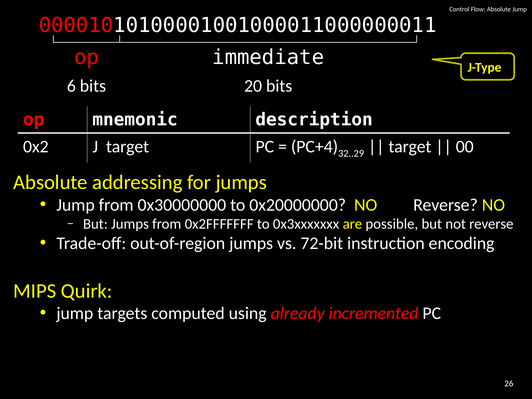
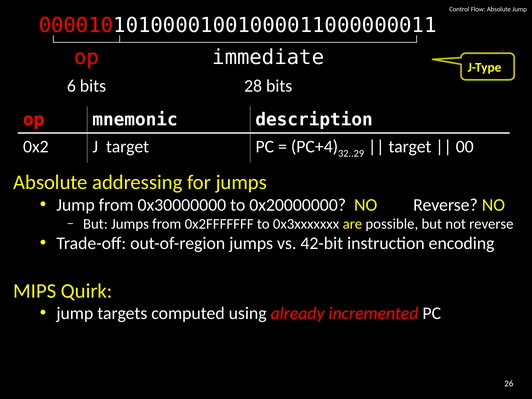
20: 20 -> 28 (253, 86)
72-bit: 72-bit -> 42-bit (322, 243)
